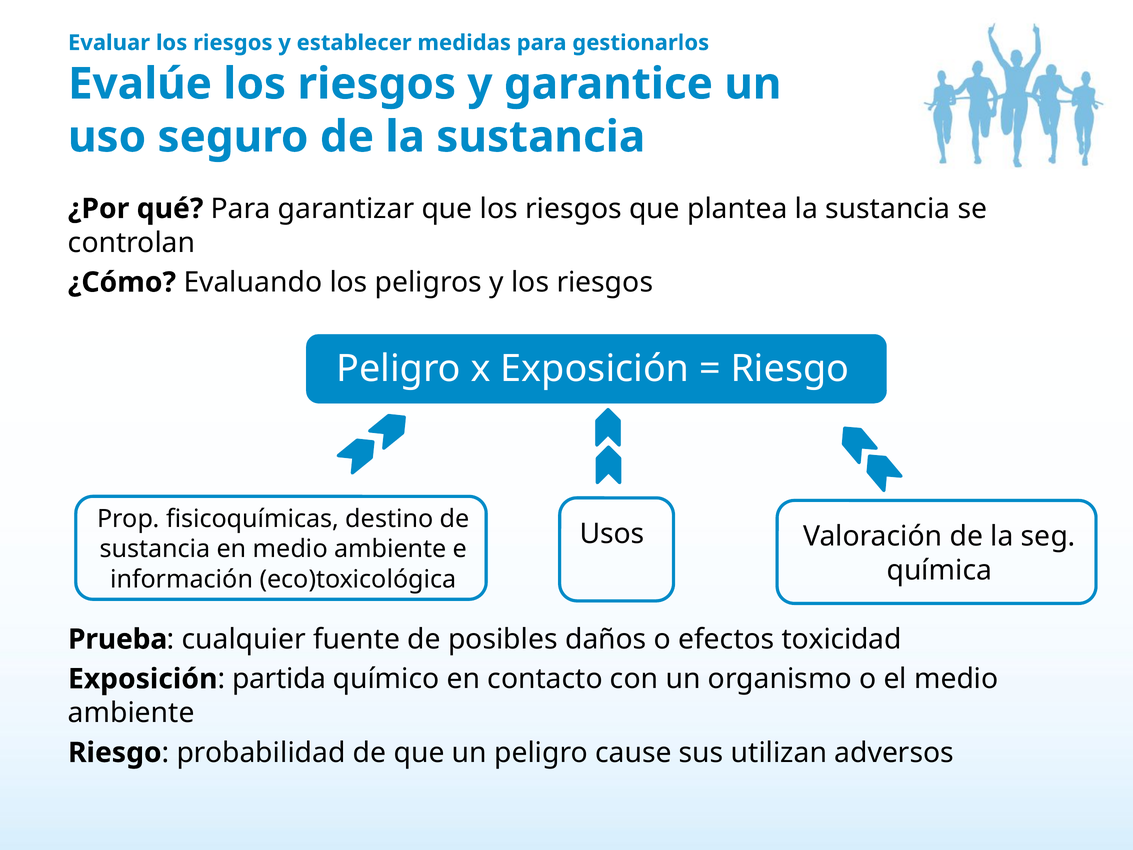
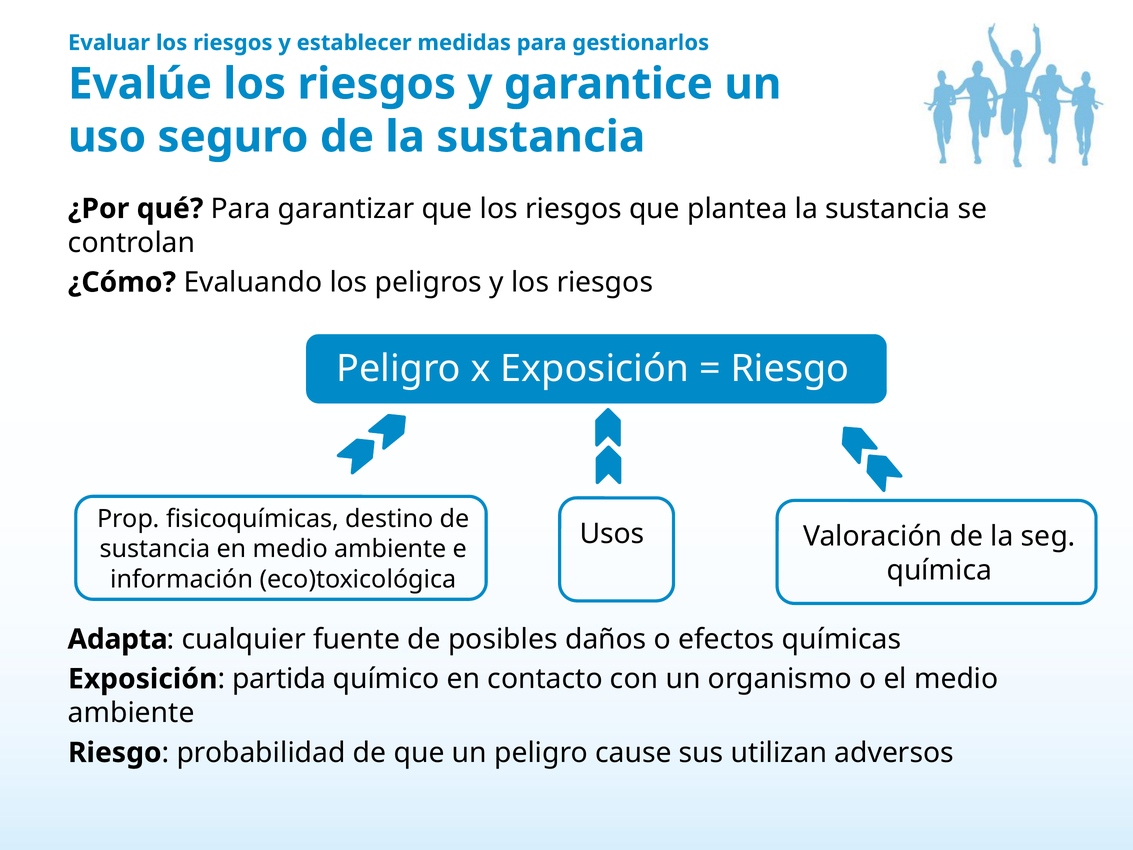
Prueba: Prueba -> Adapta (118, 639)
toxicidad: toxicidad -> químicas (842, 639)
